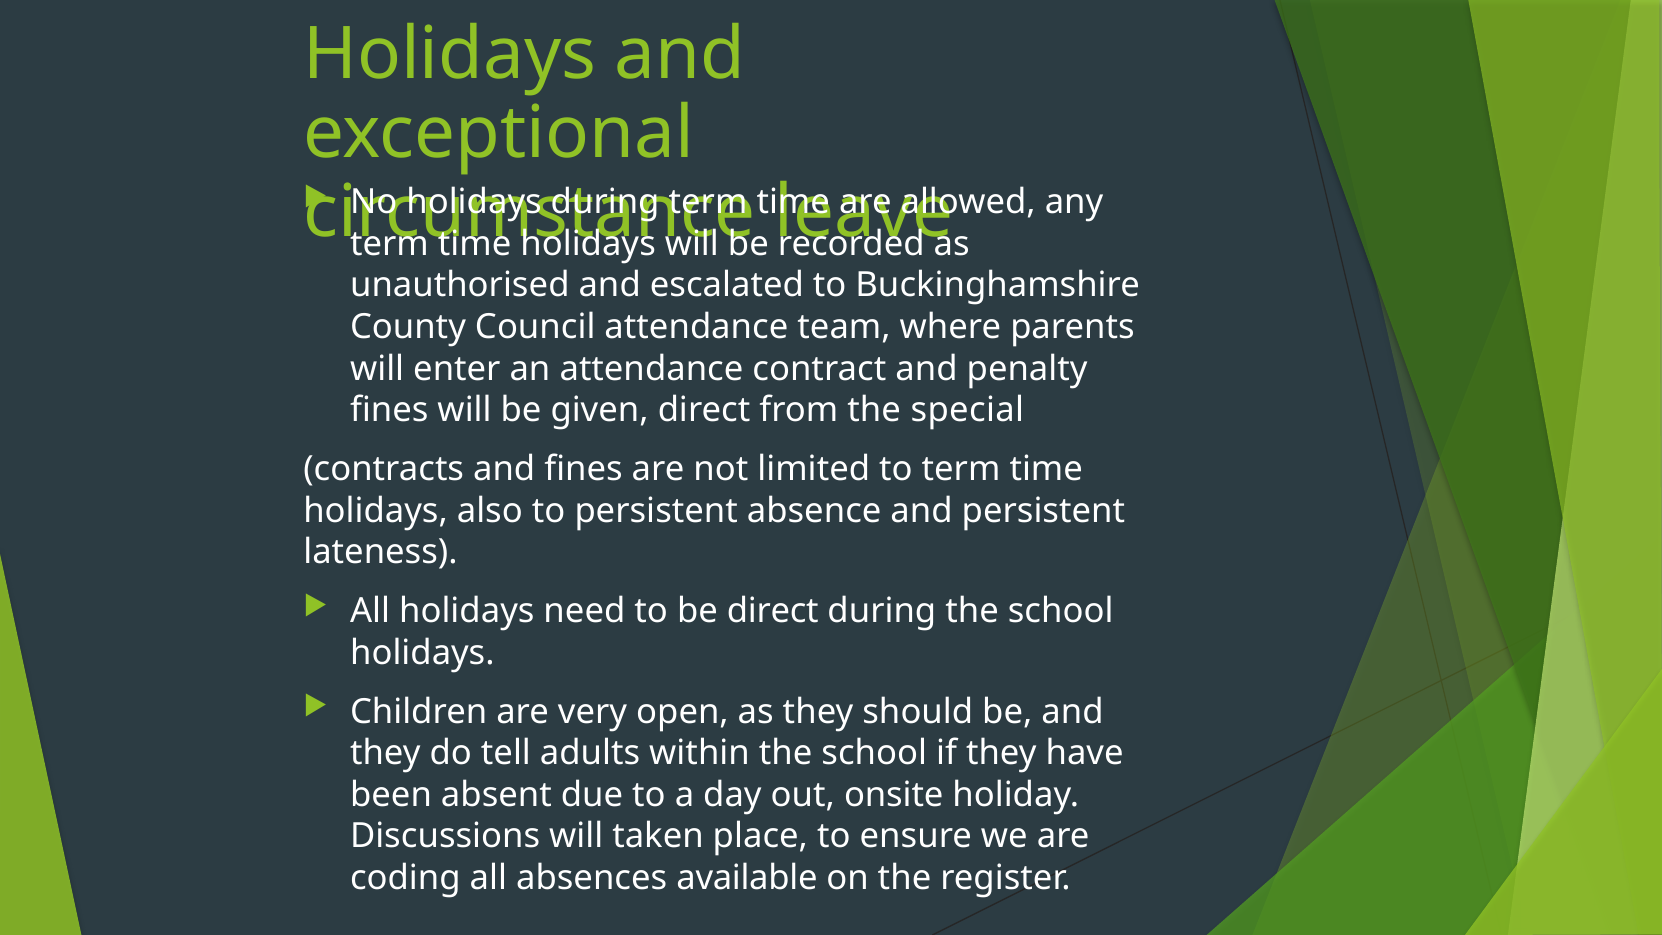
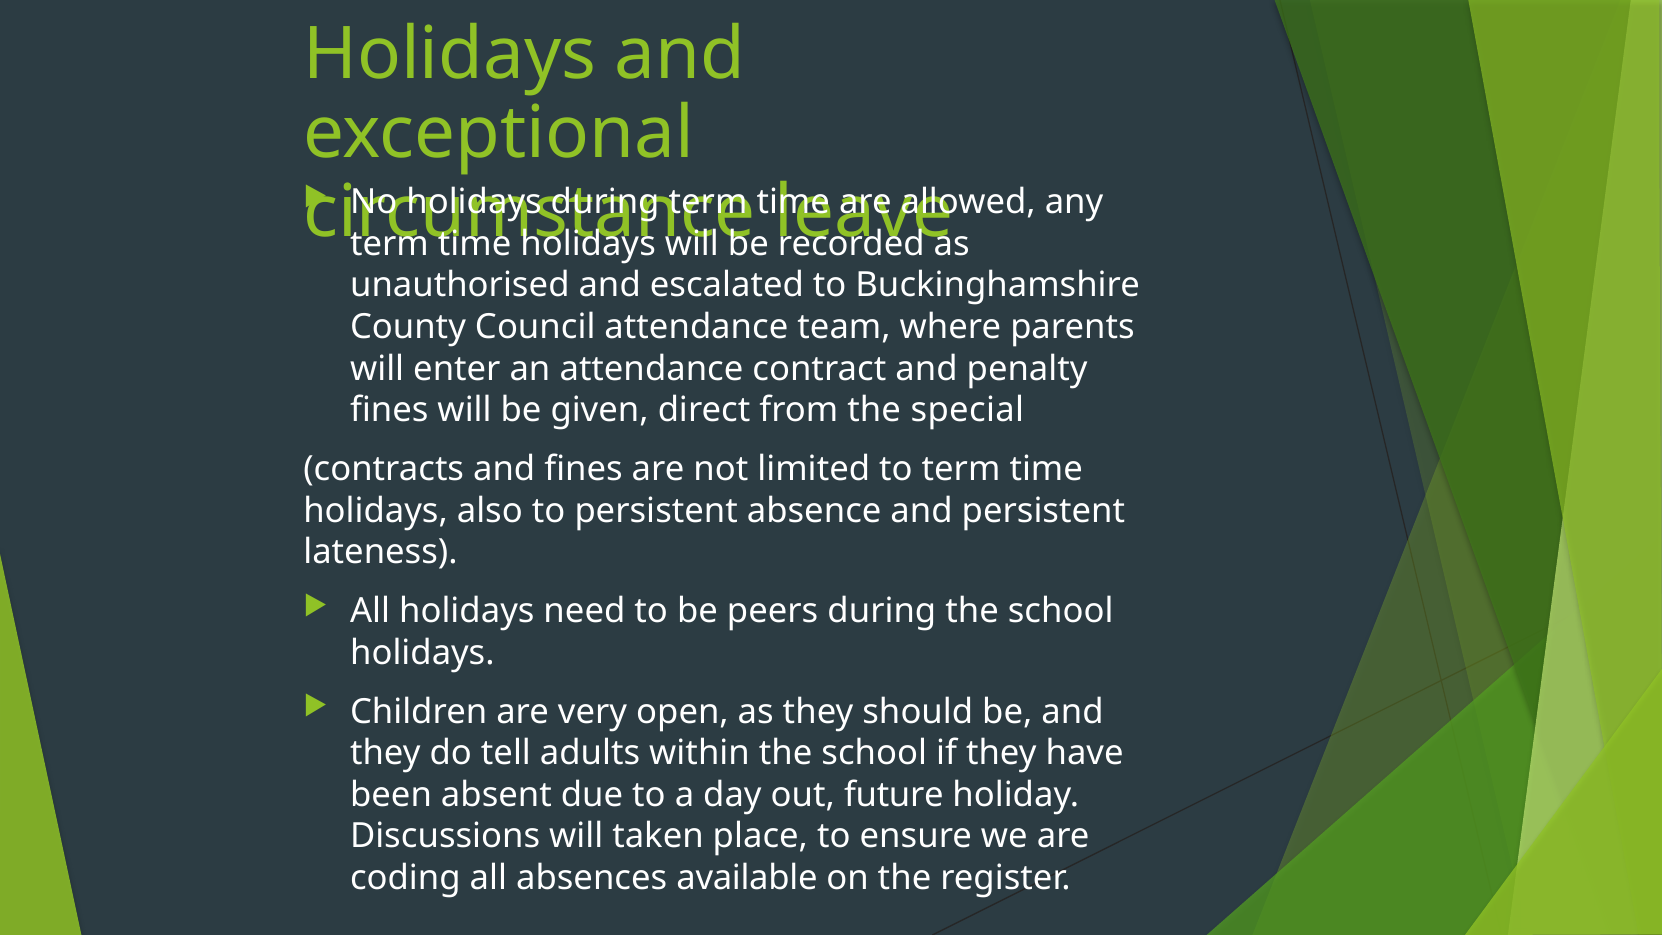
be direct: direct -> peers (773, 611)
onsite: onsite -> future (894, 795)
